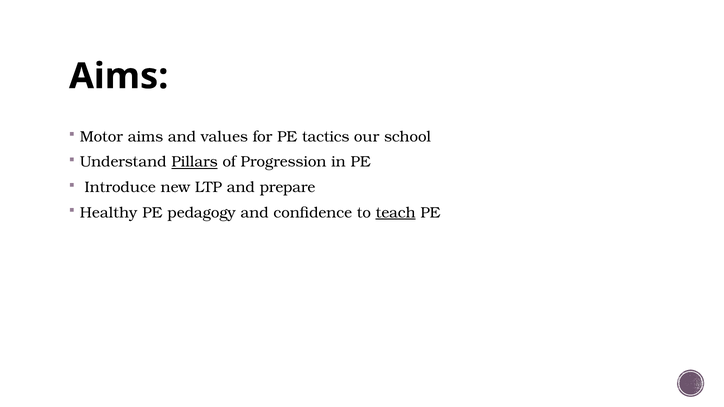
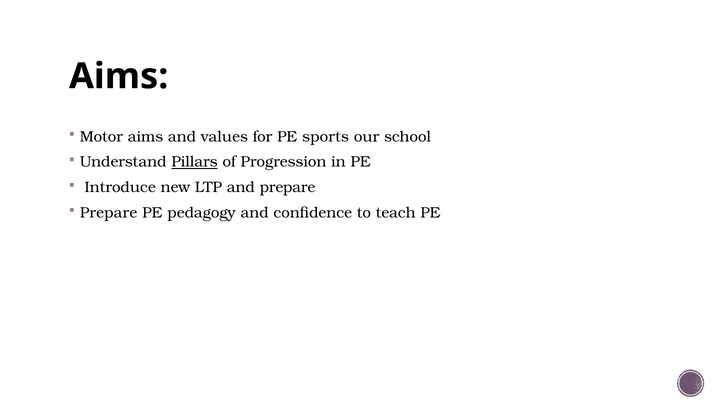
tactics: tactics -> sports (326, 137)
Healthy: Healthy -> Prepare (109, 213)
teach underline: present -> none (396, 213)
